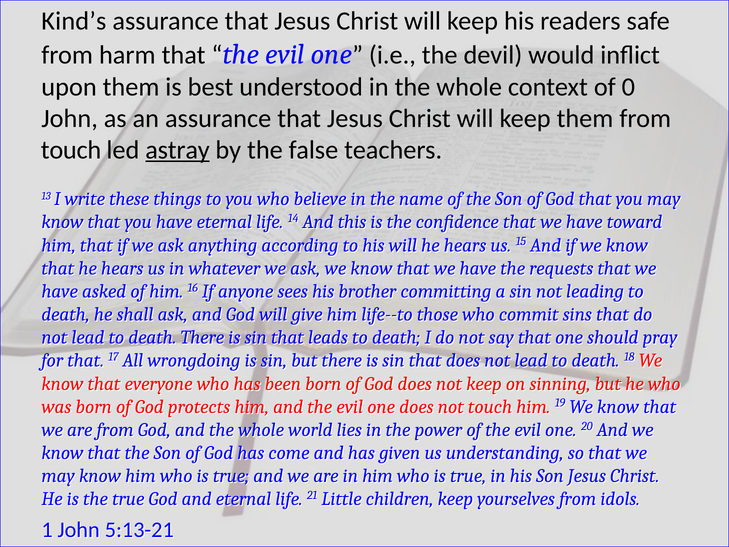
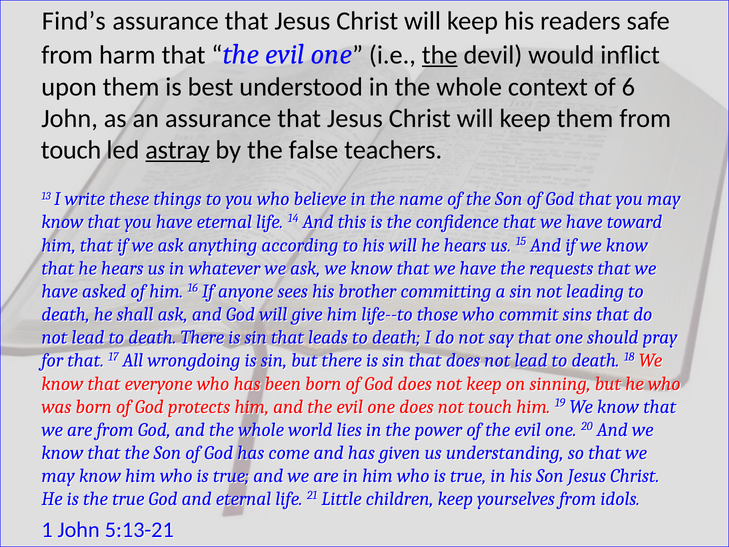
Kind’s: Kind’s -> Find’s (74, 21)
the underline: none -> present (440, 55)
0: 0 -> 6 (628, 87)
